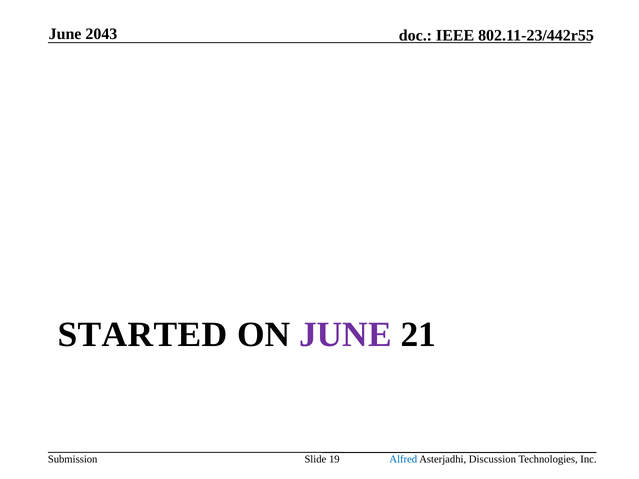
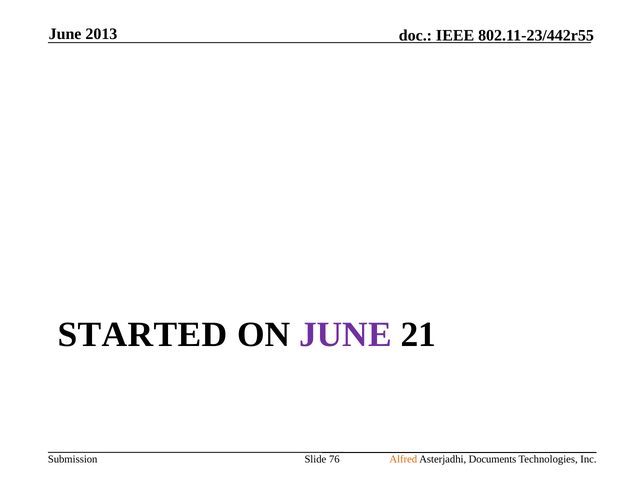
2043: 2043 -> 2013 (101, 34)
19: 19 -> 76 (334, 460)
Alfred colour: blue -> orange (403, 460)
Discussion: Discussion -> Documents (493, 460)
